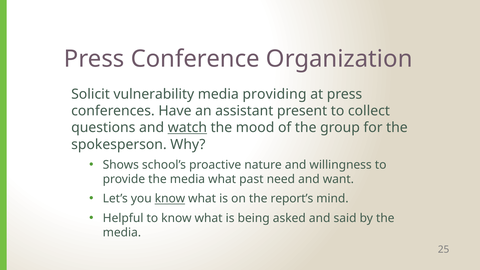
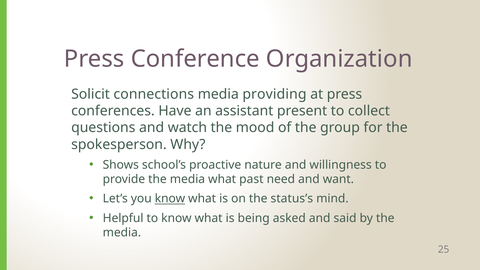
vulnerability: vulnerability -> connections (154, 94)
watch underline: present -> none (187, 128)
report’s: report’s -> status’s (292, 199)
